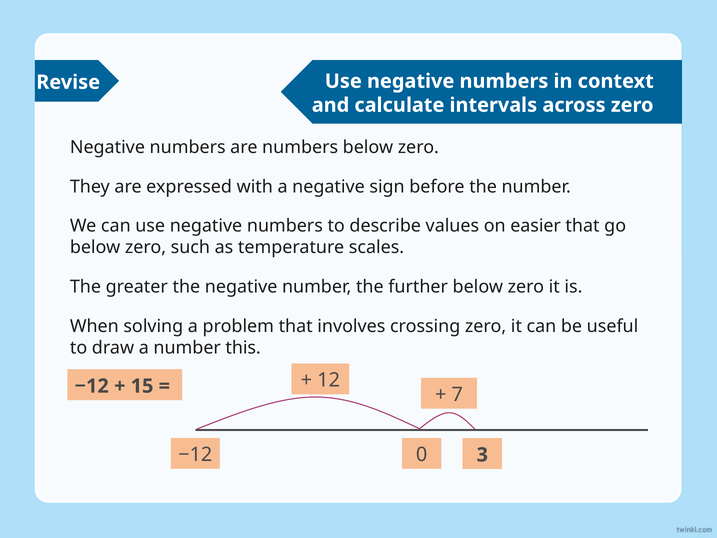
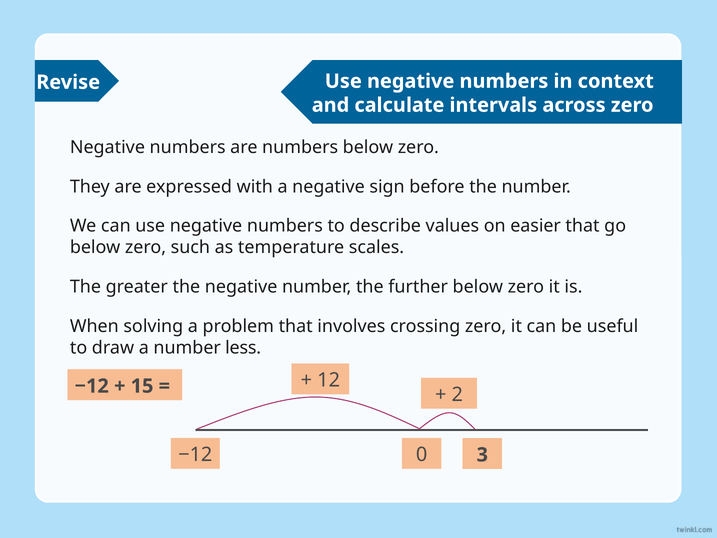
this: this -> less (243, 348)
7: 7 -> 2 (457, 394)
